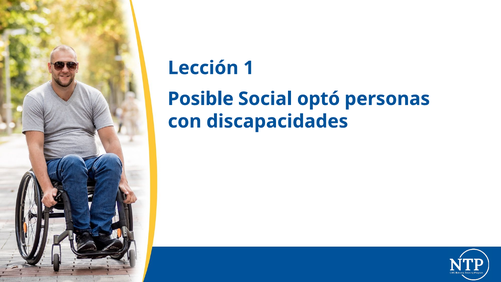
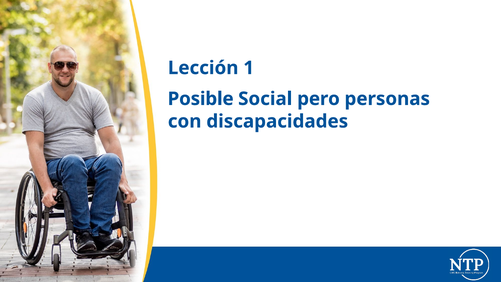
optó: optó -> pero (319, 99)
